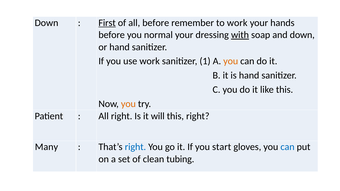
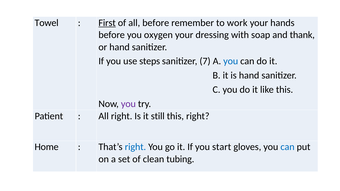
Down: Down -> Towel (47, 23)
normal: normal -> oxygen (158, 35)
with underline: present -> none (240, 35)
and down: down -> thank (302, 35)
use work: work -> steps (150, 61)
1: 1 -> 7 (205, 61)
you colour: orange -> blue (231, 61)
you colour: orange -> purple (128, 104)
will: will -> still (158, 116)
Many: Many -> Home (47, 147)
